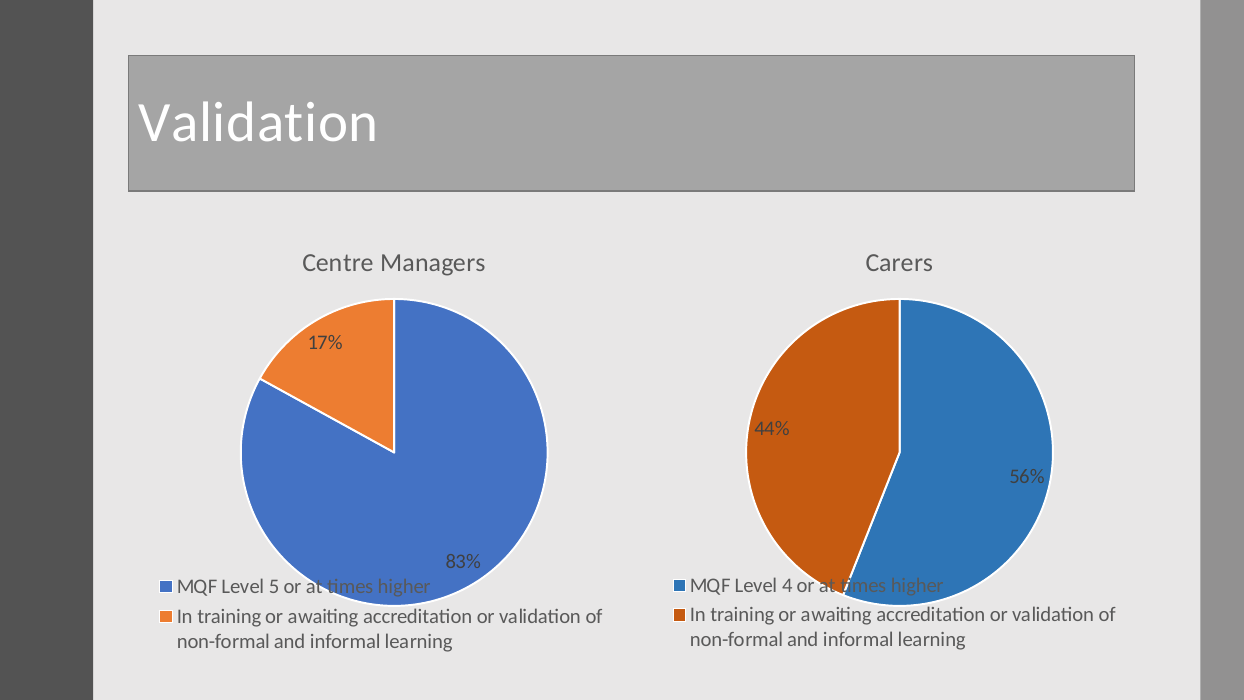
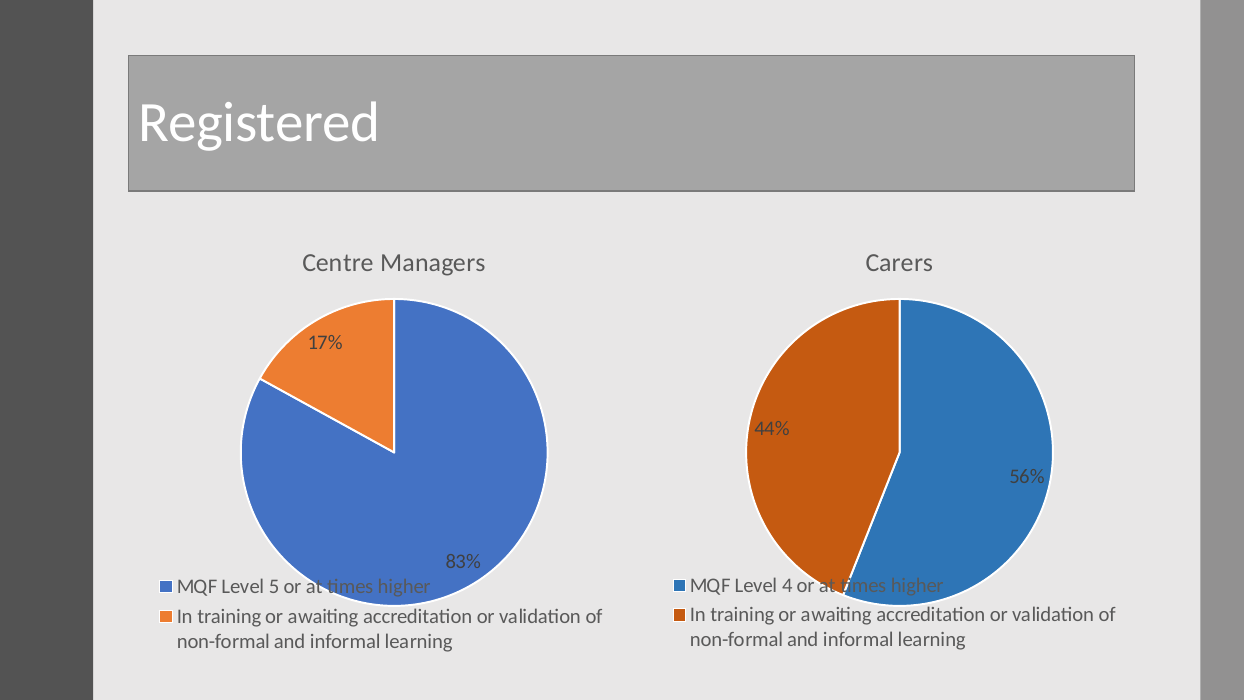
Validation: Validation -> Registered (259, 123)
